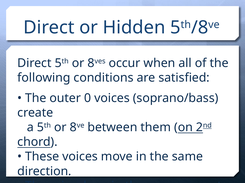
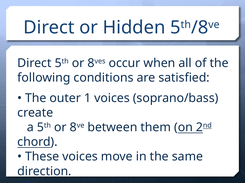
0: 0 -> 1 (88, 98)
